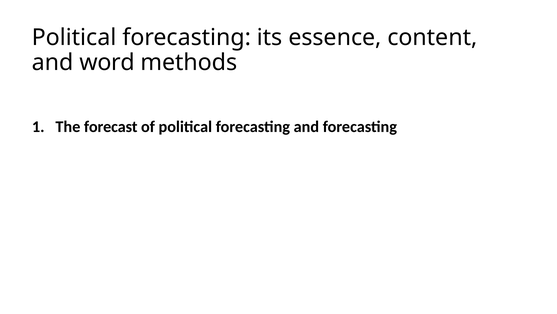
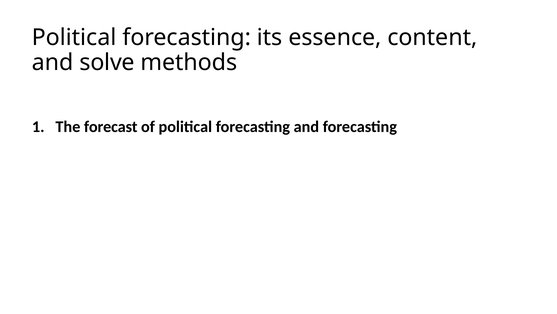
word: word -> solve (107, 62)
